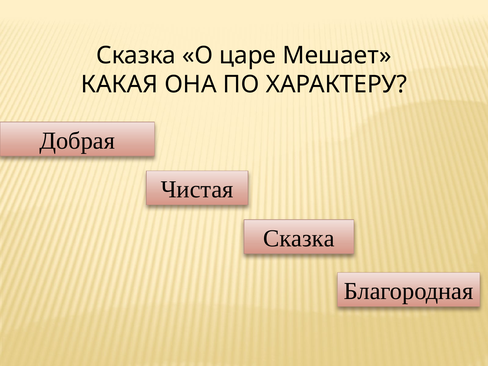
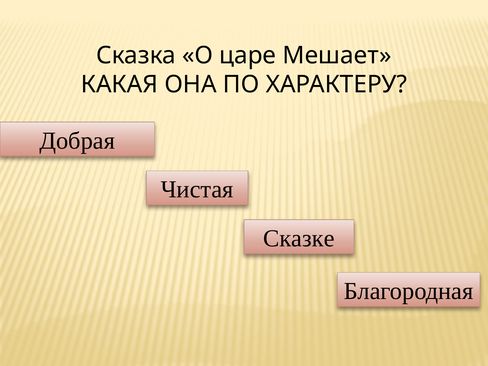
Сказка: Сказка -> Сказке (299, 238)
